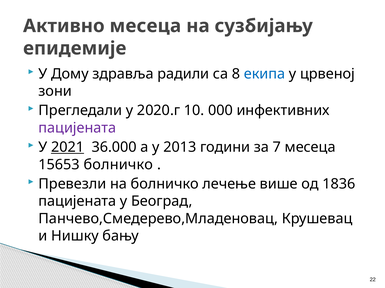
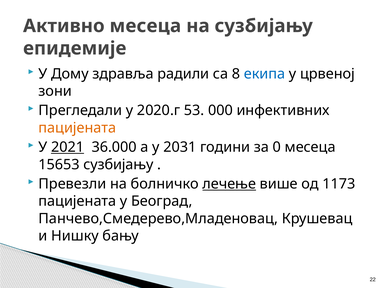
10: 10 -> 53 (194, 111)
пацијената colour: purple -> orange (77, 128)
2013: 2013 -> 2031 (180, 148)
7: 7 -> 0 (277, 148)
15653 болничко: болничко -> сузбијању (118, 165)
лечење underline: none -> present (229, 184)
1836: 1836 -> 1173 (339, 184)
